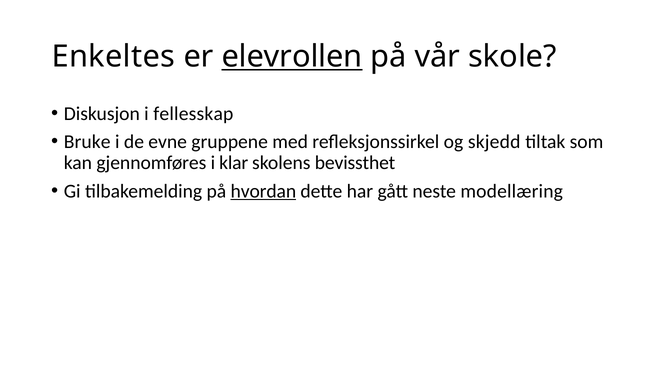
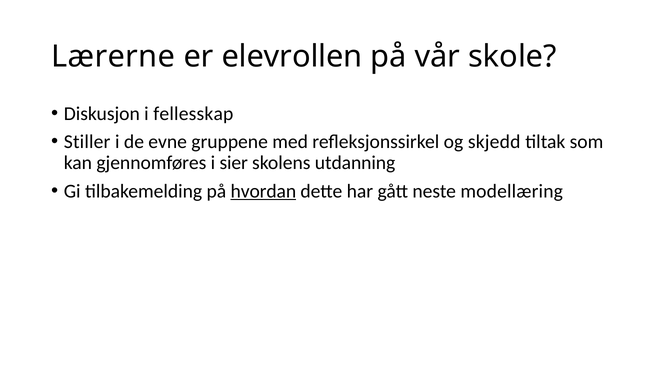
Enkeltes: Enkeltes -> Lærerne (113, 56)
elevrollen underline: present -> none (292, 56)
Bruke: Bruke -> Stiller (87, 142)
klar: klar -> sier (234, 163)
bevissthet: bevissthet -> utdanning (355, 163)
